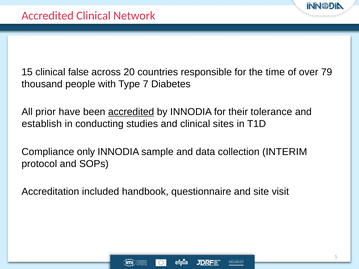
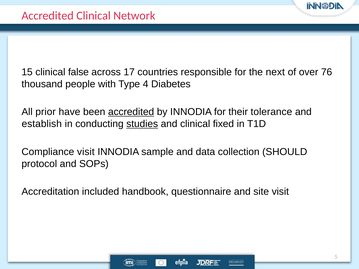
20: 20 -> 17 (129, 72)
time: time -> next (275, 72)
79: 79 -> 76 (327, 72)
7: 7 -> 4 (146, 84)
studies underline: none -> present (142, 124)
sites: sites -> fixed (223, 124)
Compliance only: only -> visit (86, 152)
INTERIM: INTERIM -> SHOULD (285, 152)
